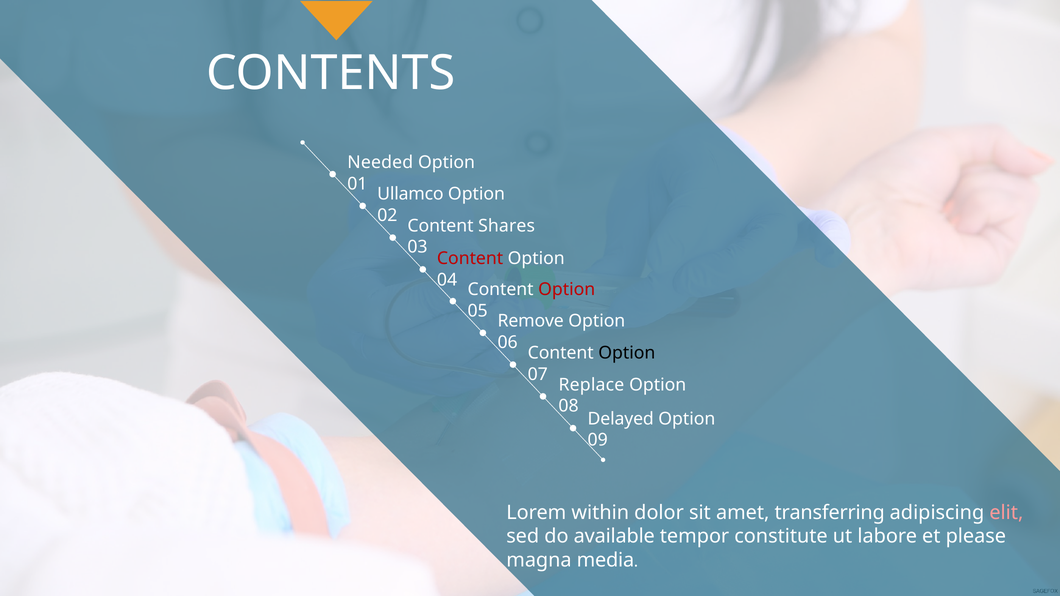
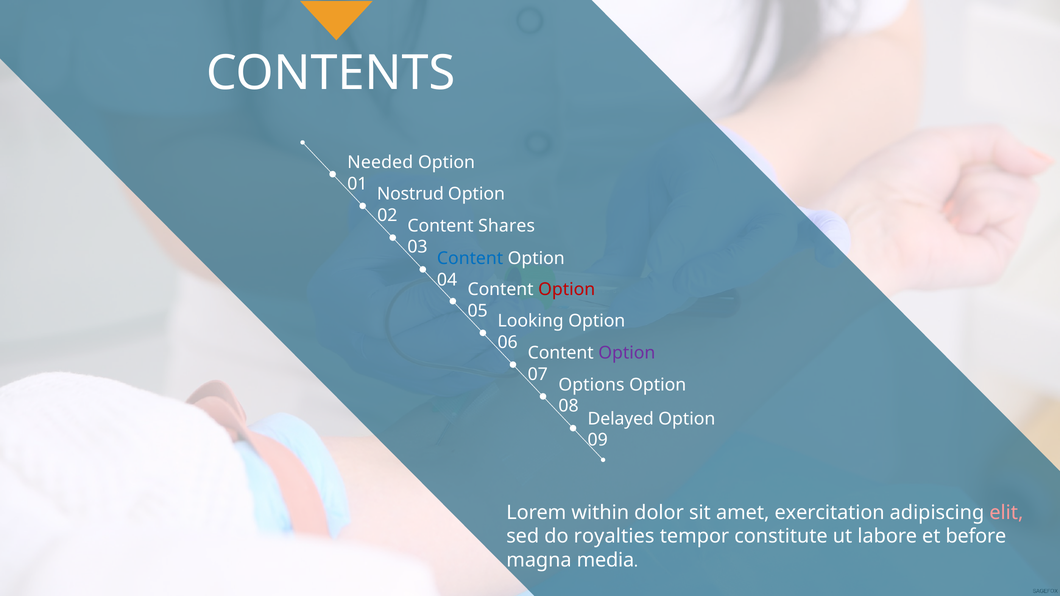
Ullamco: Ullamco -> Nostrud (410, 194)
Content colour: red -> blue (470, 259)
Remove: Remove -> Looking (531, 321)
Option colour: black -> purple (627, 353)
Replace: Replace -> Options (591, 385)
transferring: transferring -> exercitation (830, 513)
available: available -> royalties (614, 537)
please: please -> before (976, 537)
